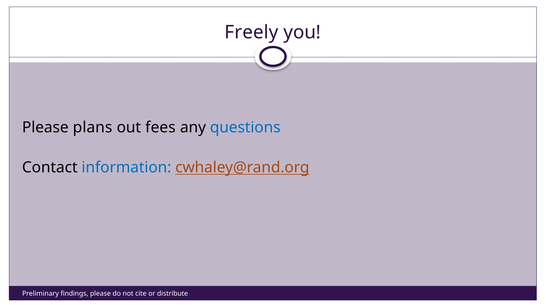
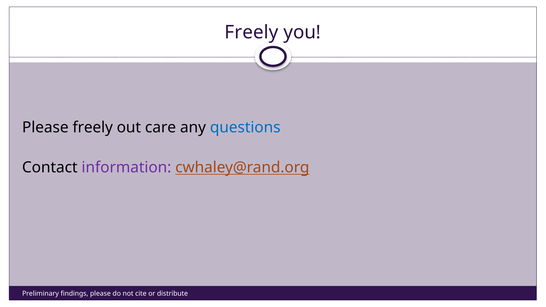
Please plans: plans -> freely (93, 127)
fees: fees -> care (161, 127)
information colour: blue -> purple (126, 167)
